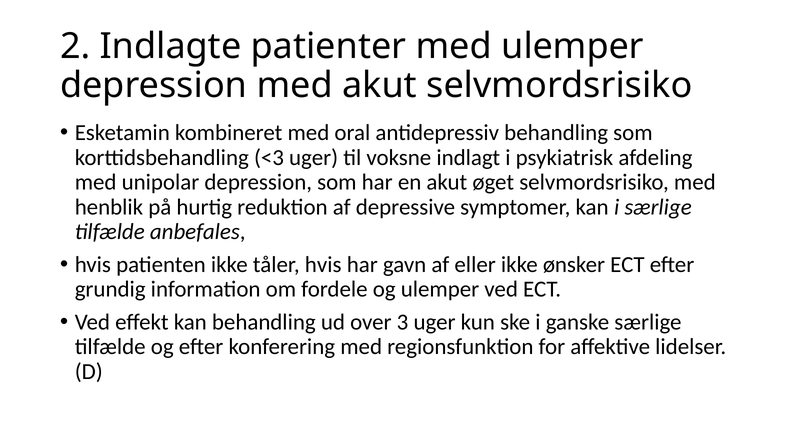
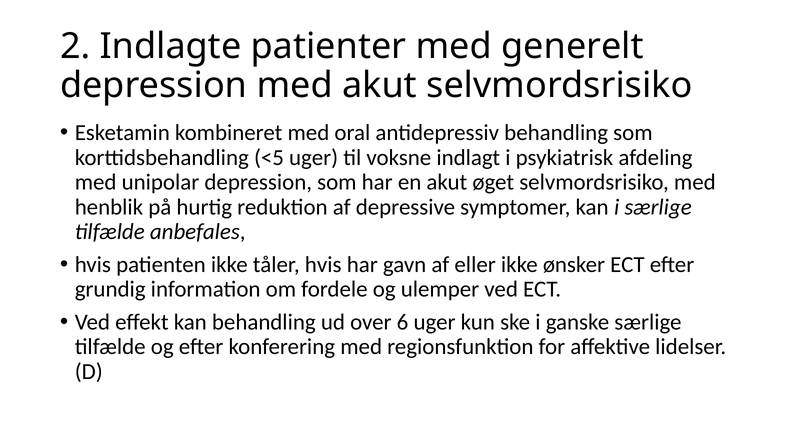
med ulemper: ulemper -> generelt (573, 47)
<3: <3 -> <5 (269, 158)
3: 3 -> 6 (403, 323)
